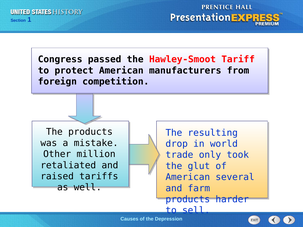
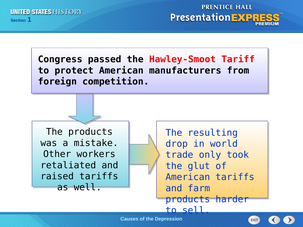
million: million -> workers (96, 154)
American several: several -> tariffs (235, 177)
